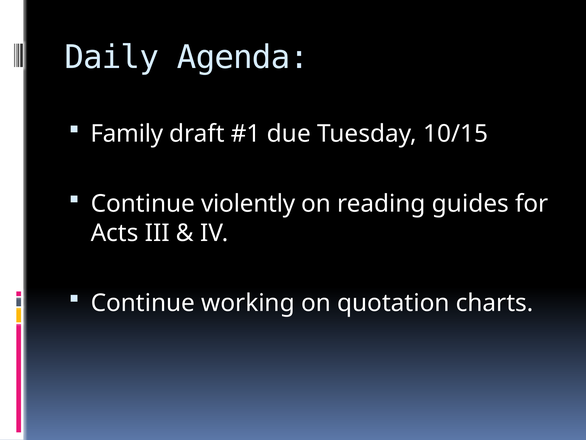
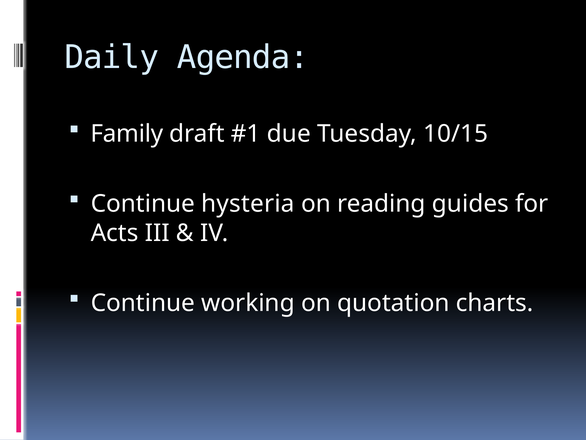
violently: violently -> hysteria (248, 204)
